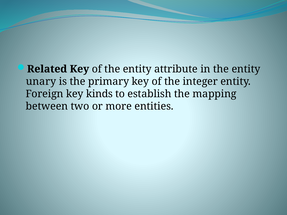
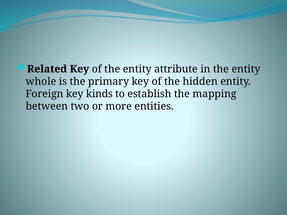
unary: unary -> whole (41, 82)
integer: integer -> hidden (200, 82)
